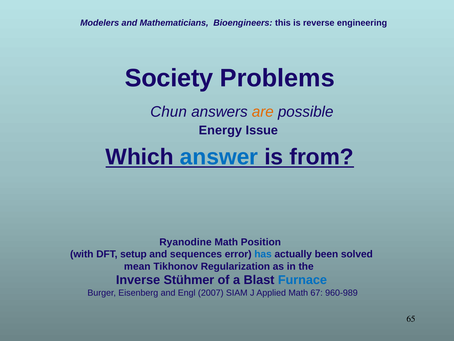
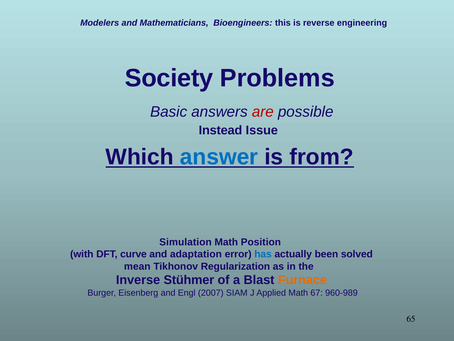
Chun: Chun -> Basic (169, 112)
are colour: orange -> red (263, 112)
Energy: Energy -> Instead (220, 130)
Ryanodine: Ryanodine -> Simulation (186, 242)
setup: setup -> curve (133, 254)
sequences: sequences -> adaptation (196, 254)
Furnace colour: blue -> orange (302, 280)
